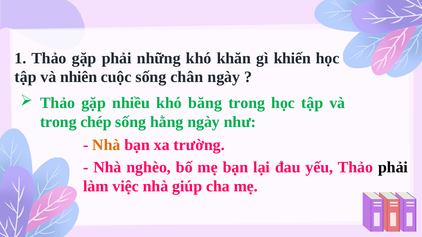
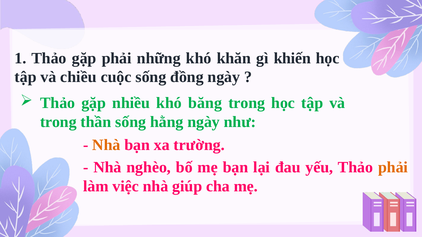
nhiên: nhiên -> chiều (78, 77)
chân: chân -> đồng (187, 77)
chép: chép -> thần (96, 122)
phải colour: black -> orange (393, 167)
